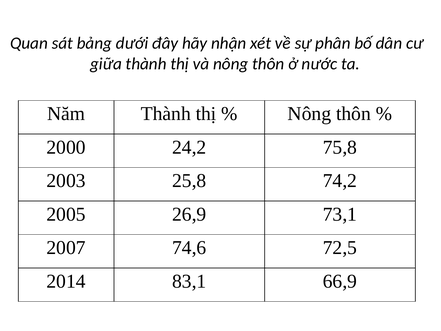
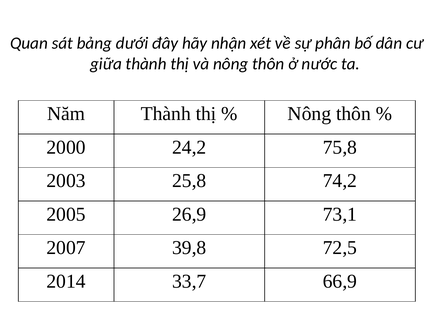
74,6: 74,6 -> 39,8 (189, 248)
83,1: 83,1 -> 33,7 (189, 281)
